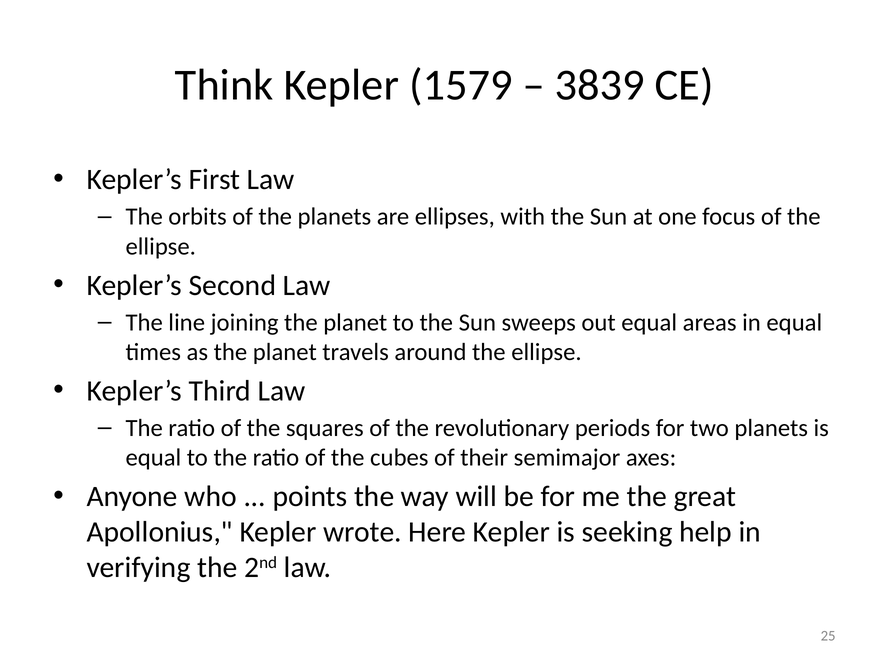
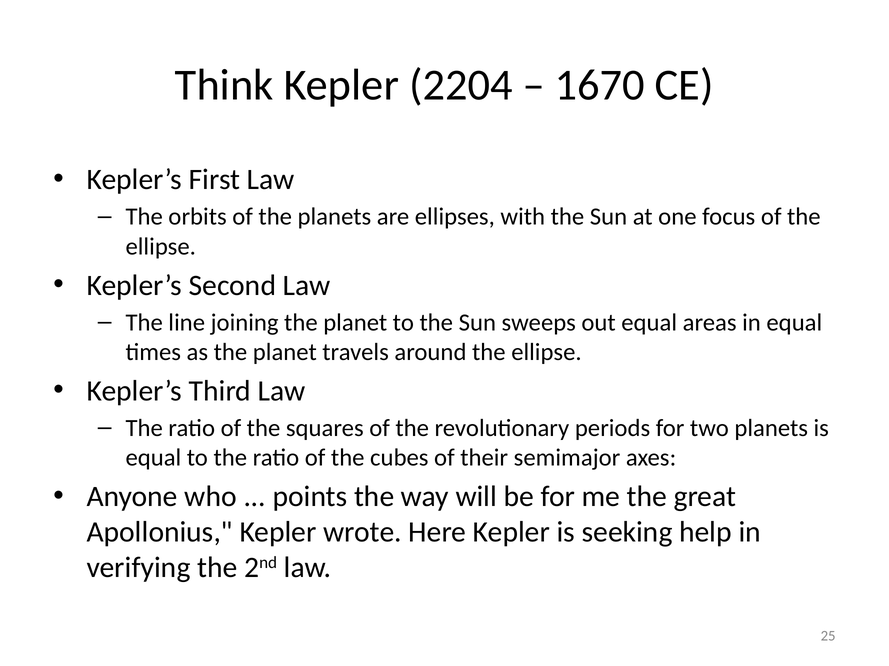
1579: 1579 -> 2204 (461, 85)
3839: 3839 -> 1670 (600, 85)
